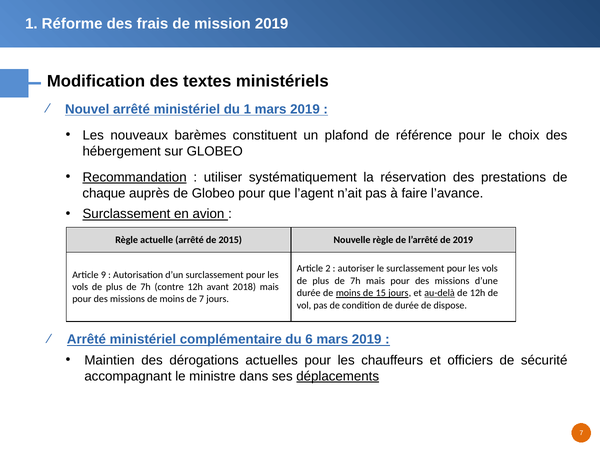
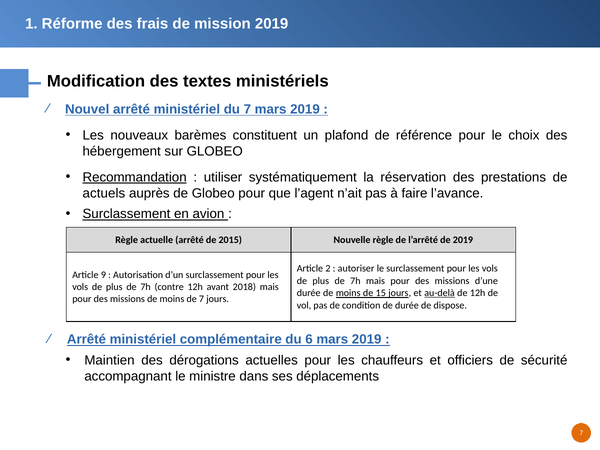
du 1: 1 -> 7 (247, 109)
chaque: chaque -> actuels (104, 193)
déplacements underline: present -> none (338, 376)
